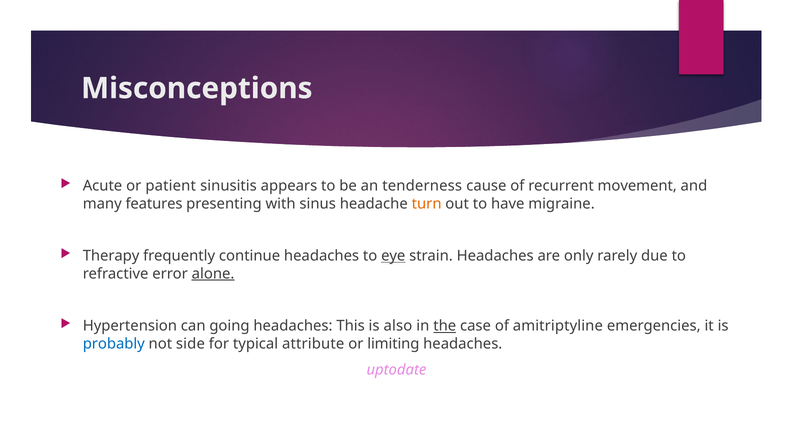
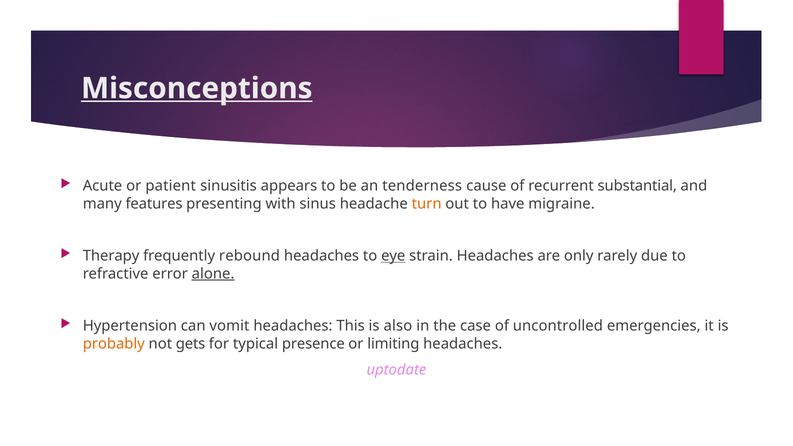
Misconceptions underline: none -> present (197, 88)
movement: movement -> substantial (637, 186)
continue: continue -> rebound (249, 256)
going: going -> vomit (229, 326)
the underline: present -> none (445, 326)
amitriptyline: amitriptyline -> uncontrolled (558, 326)
probably colour: blue -> orange (114, 344)
side: side -> gets (191, 344)
attribute: attribute -> presence (313, 344)
